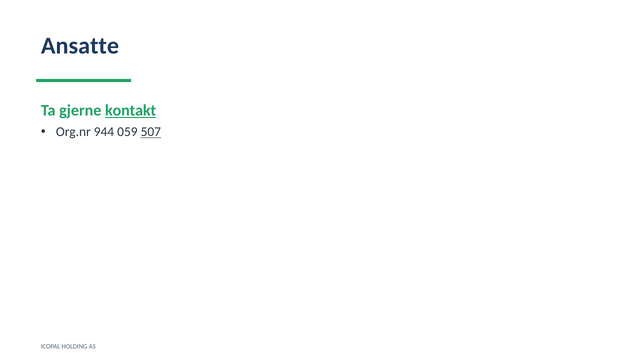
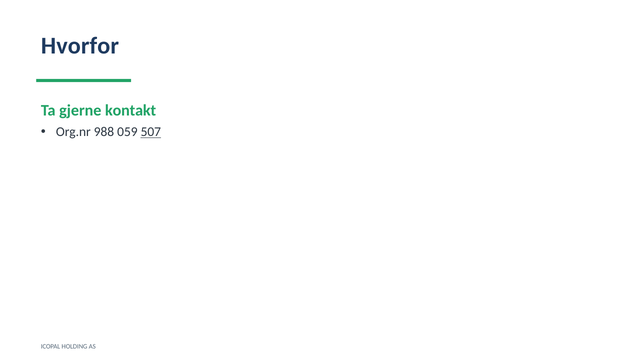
Ansatte: Ansatte -> Hvorfor (80, 46)
kontakt underline: present -> none (131, 111)
944: 944 -> 988 (104, 132)
